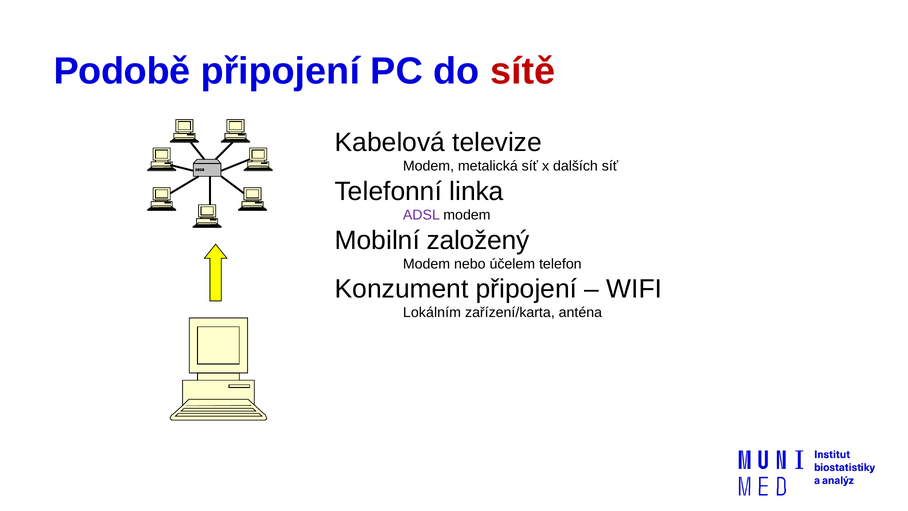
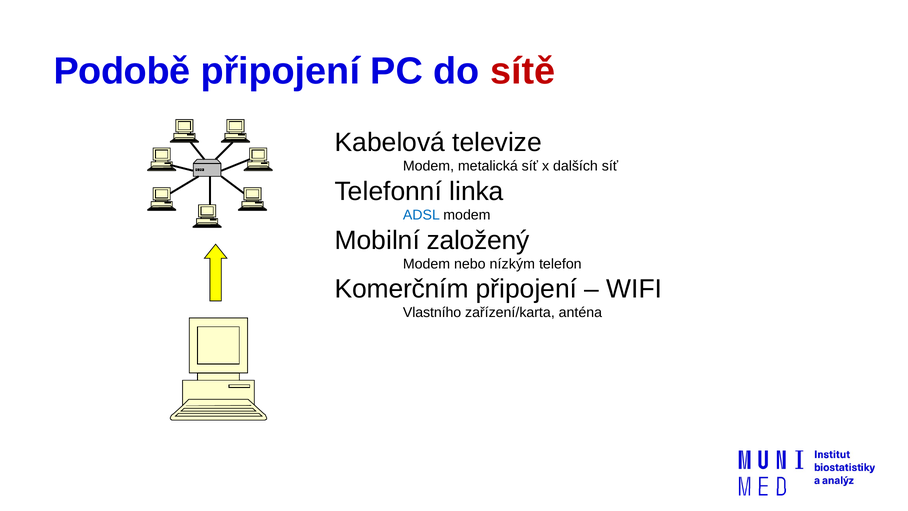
ADSL colour: purple -> blue (421, 215)
účelem: účelem -> nízkým (512, 264)
Konzument: Konzument -> Komerčním (402, 289)
Lokálním: Lokálním -> Vlastního (432, 313)
